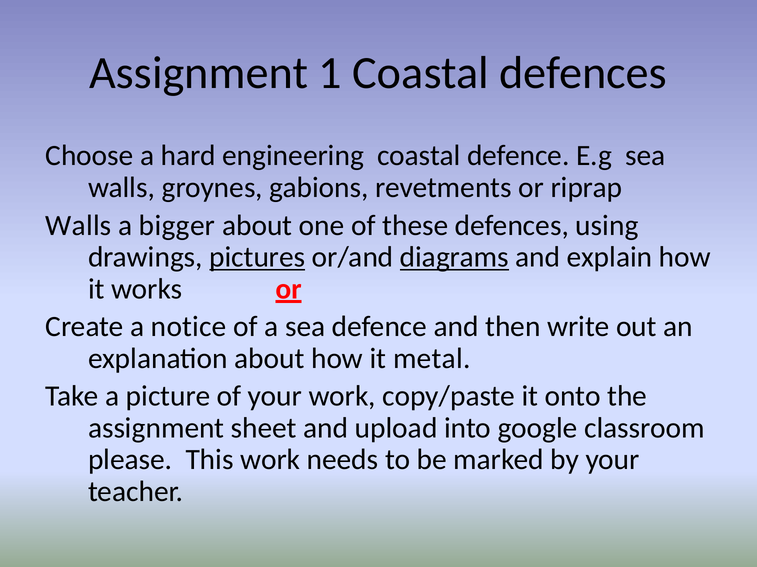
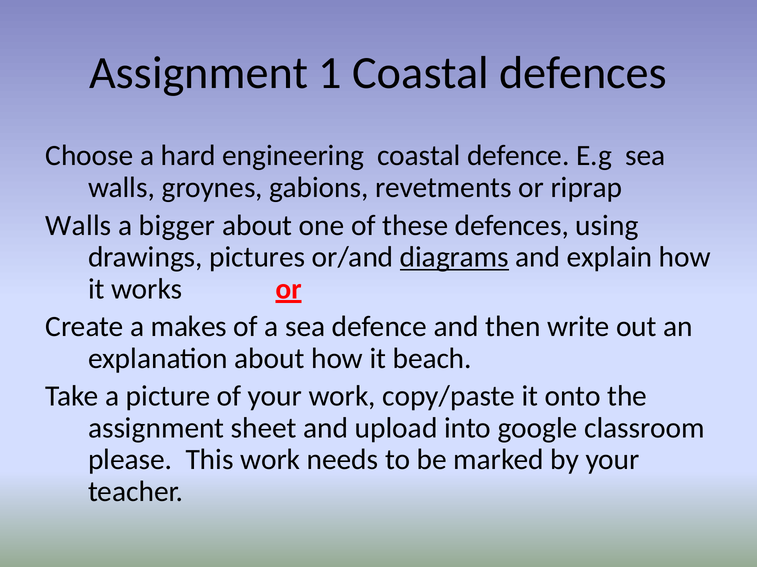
pictures underline: present -> none (257, 257)
notice: notice -> makes (189, 327)
metal: metal -> beach (432, 359)
